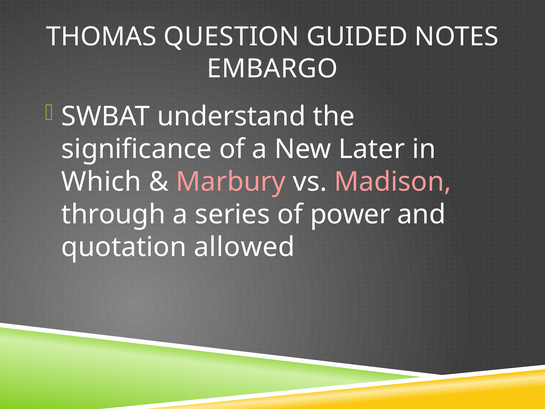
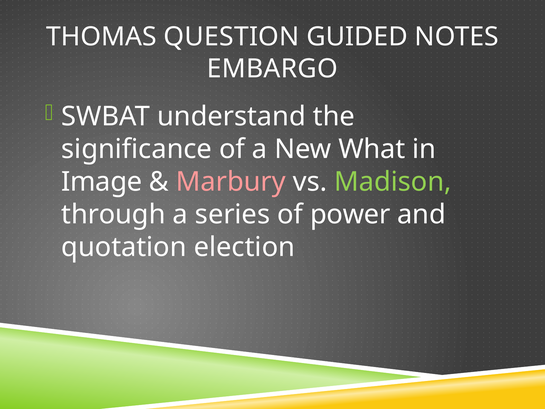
Later: Later -> What (372, 149)
Which: Which -> Image (102, 182)
Madison colour: pink -> light green (393, 182)
allowed: allowed -> election (244, 247)
